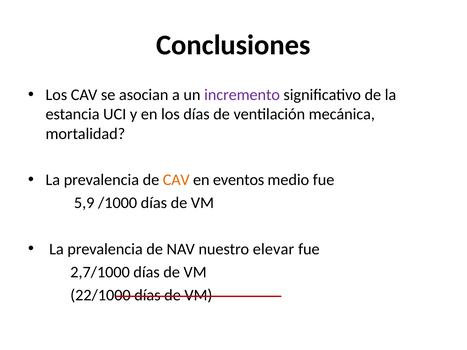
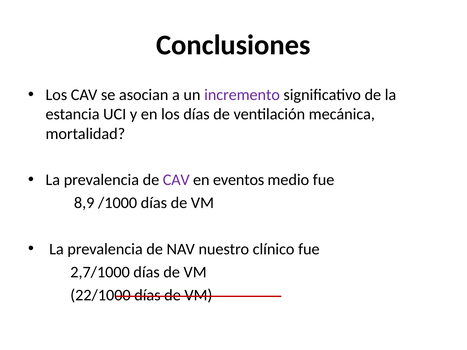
CAV colour: orange -> purple (176, 180)
5,9: 5,9 -> 8,9 (84, 203)
elevar: elevar -> clínico (274, 249)
